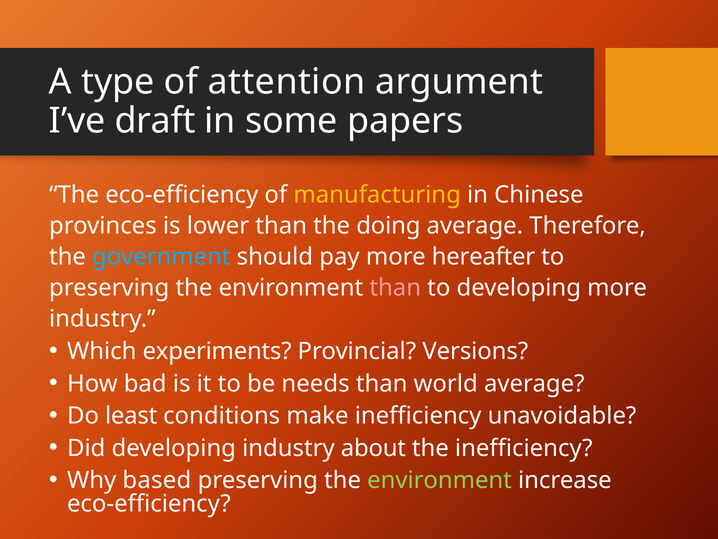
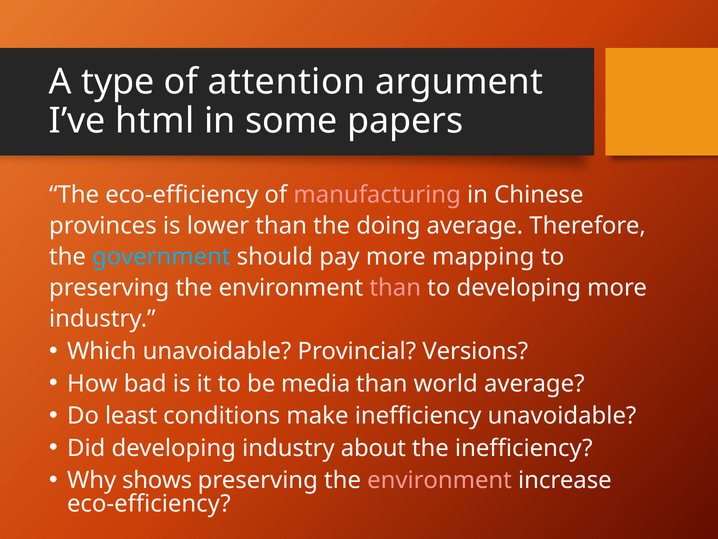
draft: draft -> html (155, 121)
manufacturing colour: yellow -> pink (377, 195)
hereafter: hereafter -> mapping (483, 257)
Which experiments: experiments -> unavoidable (217, 351)
needs: needs -> media (316, 383)
based: based -> shows (157, 480)
environment colour: light green -> pink (440, 480)
